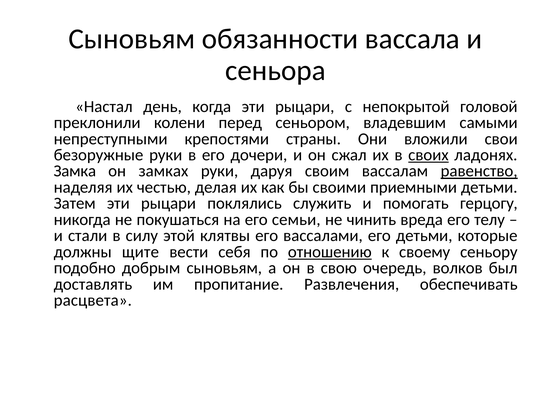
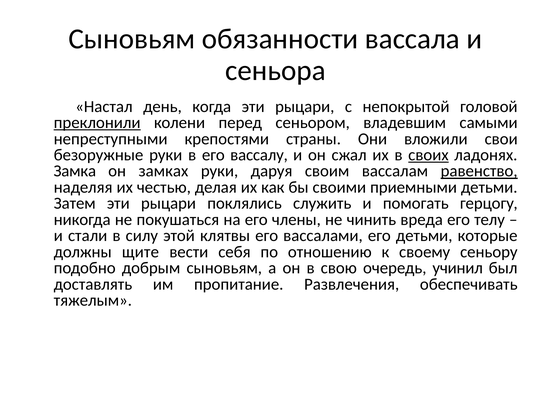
преклонили underline: none -> present (97, 123)
дочери: дочери -> вассалу (259, 155)
семьи: семьи -> члены (296, 220)
отношению underline: present -> none (330, 252)
волков: волков -> учинил (458, 268)
расцвета: расцвета -> тяжелым (93, 300)
